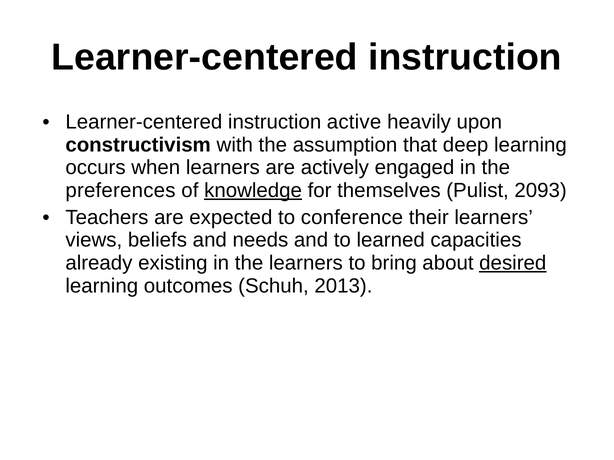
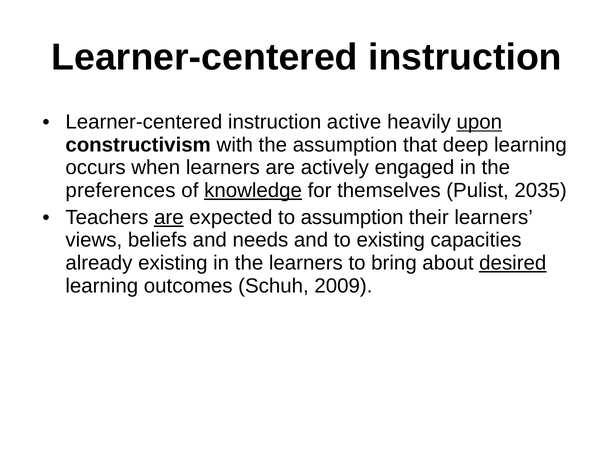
upon underline: none -> present (479, 122)
2093: 2093 -> 2035 (541, 191)
are underline: none -> present (169, 218)
to conference: conference -> assumption (352, 218)
to learned: learned -> existing (391, 240)
2013: 2013 -> 2009 (343, 286)
